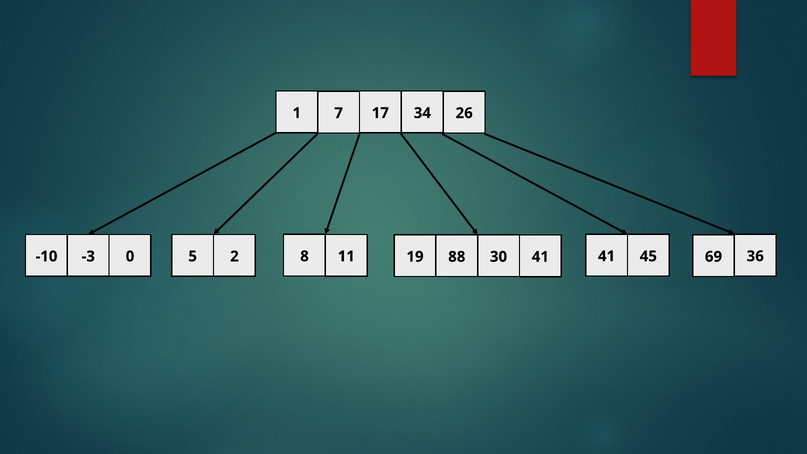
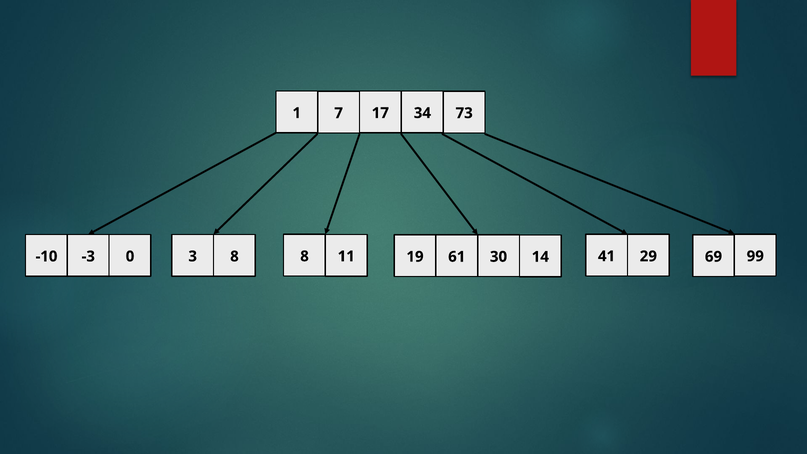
26: 26 -> 73 (464, 113)
88: 88 -> 61 (457, 257)
36: 36 -> 99 (755, 256)
5: 5 -> 3 (193, 256)
-3 2: 2 -> 8 (234, 256)
19 41: 41 -> 14 (540, 257)
45: 45 -> 29 (648, 256)
